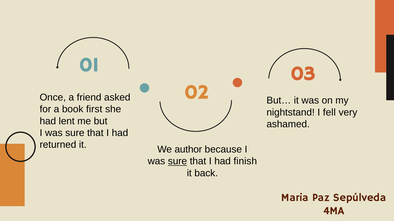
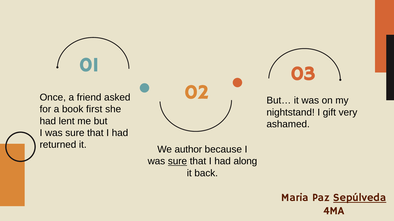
fell: fell -> gift (329, 113)
finish: finish -> along (245, 162)
Sepúlveda underline: none -> present (360, 198)
